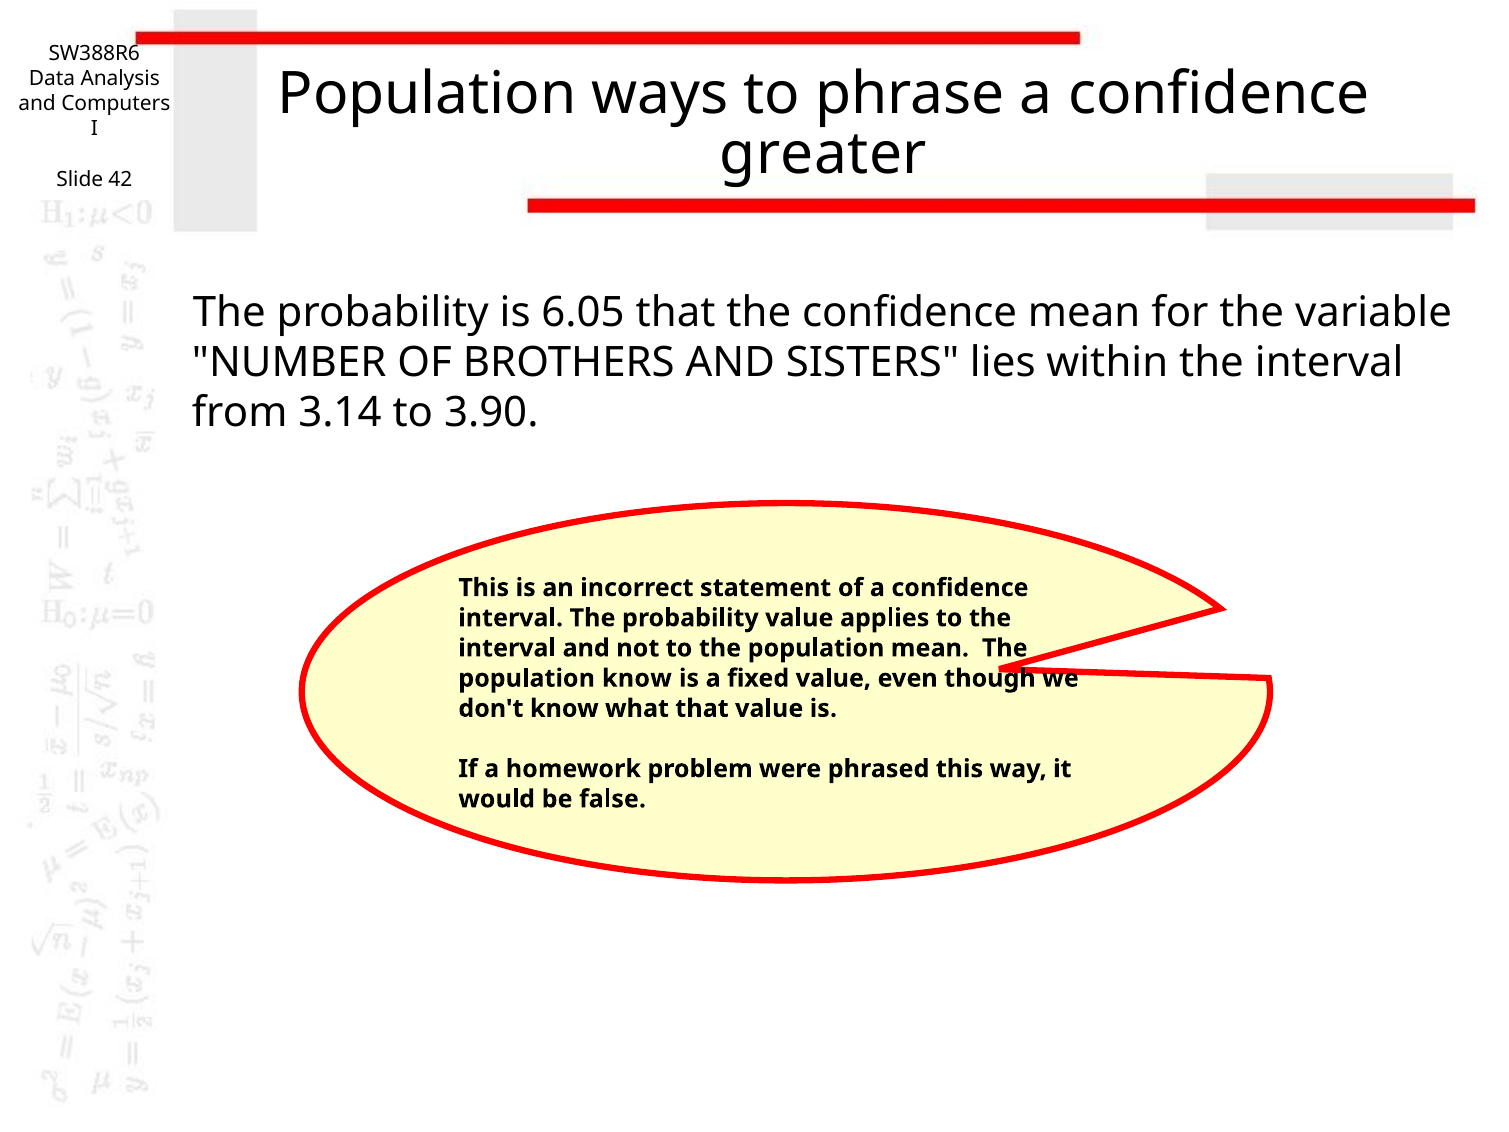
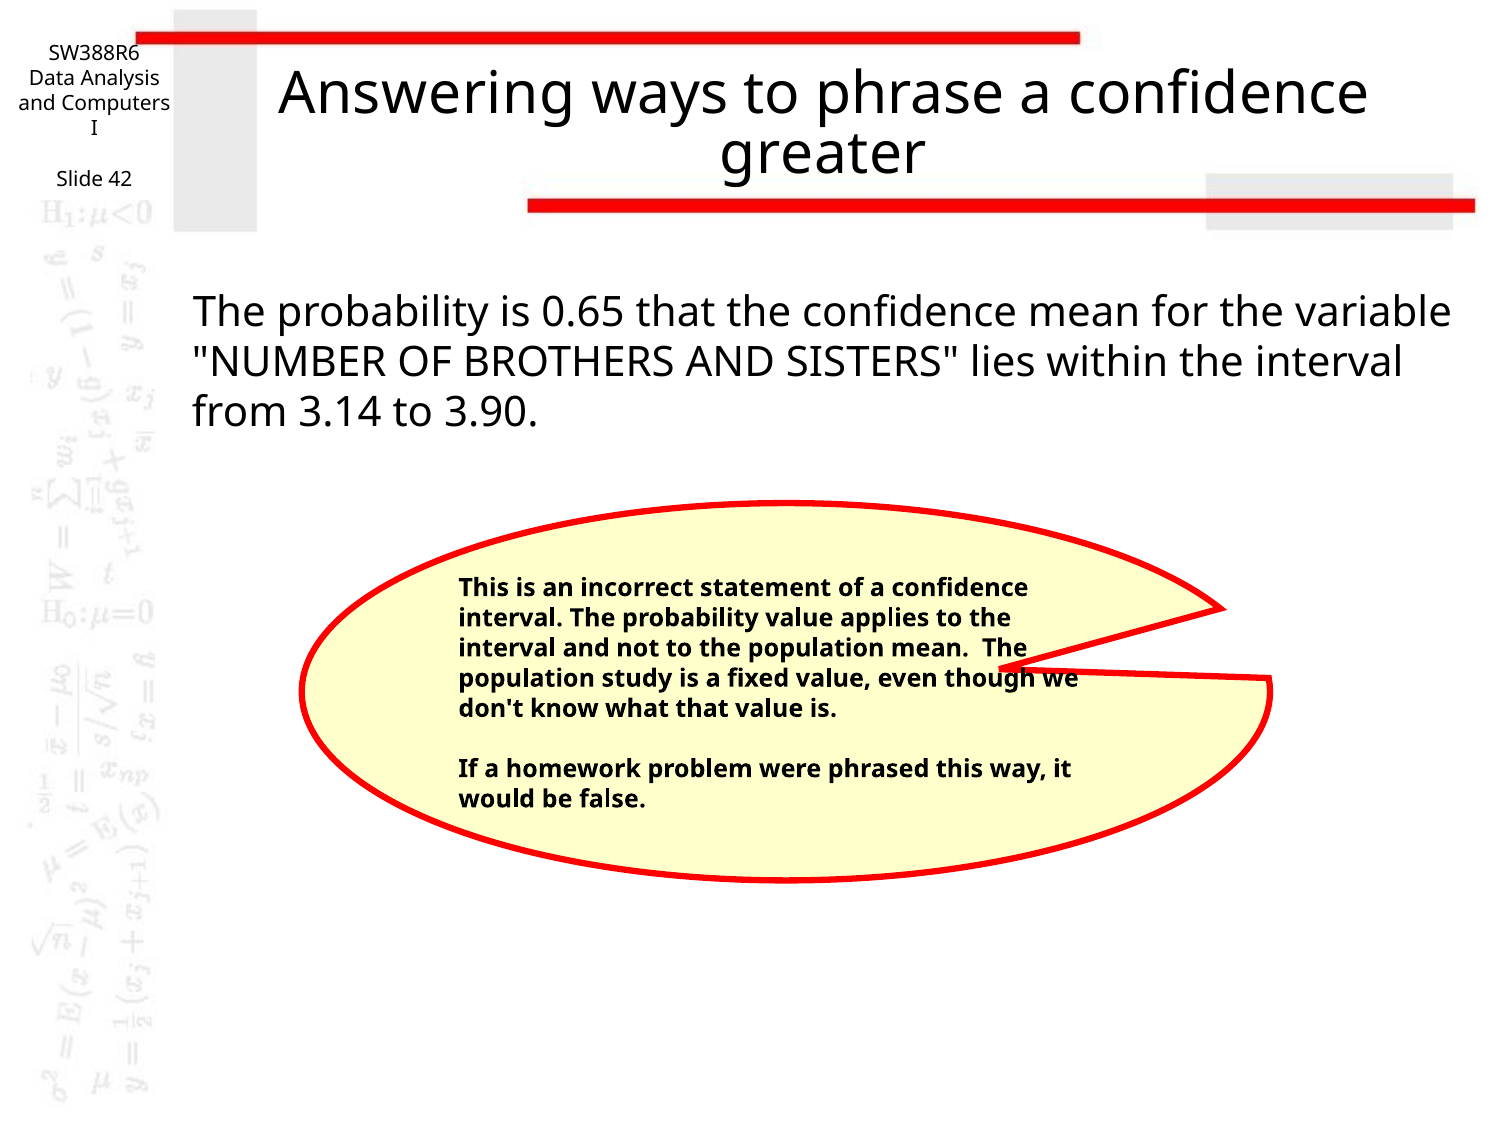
Population: Population -> Answering (427, 94)
6.05: 6.05 -> 0.65 (583, 312)
population know: know -> study (637, 678)
